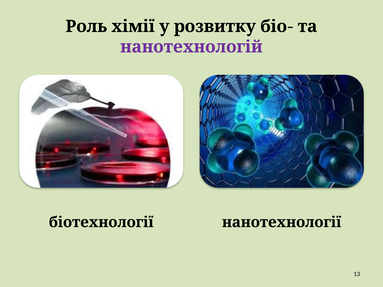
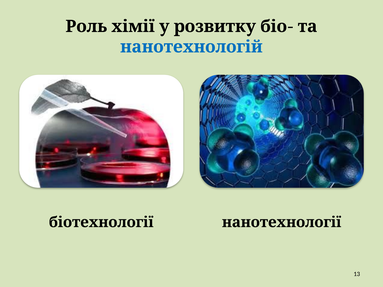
нанотехнологій colour: purple -> blue (191, 47)
